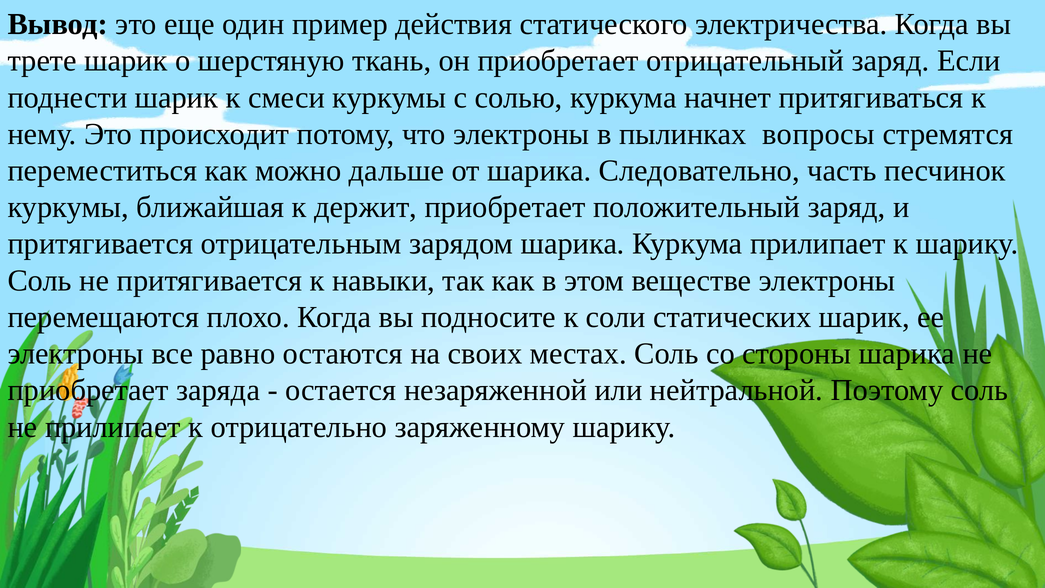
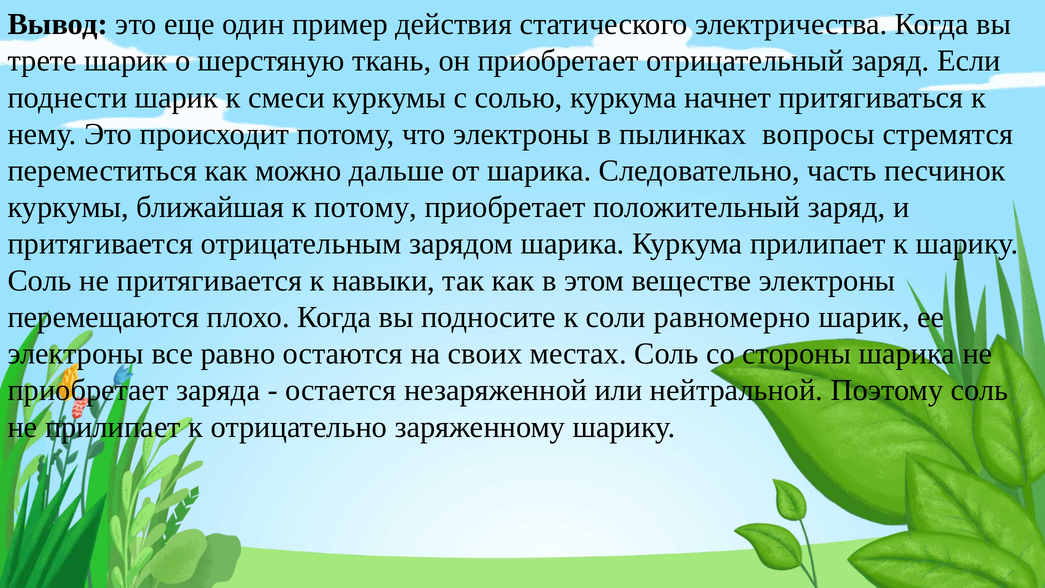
к держит: держит -> потому (366, 207)
статических: статических -> равномерно (732, 317)
